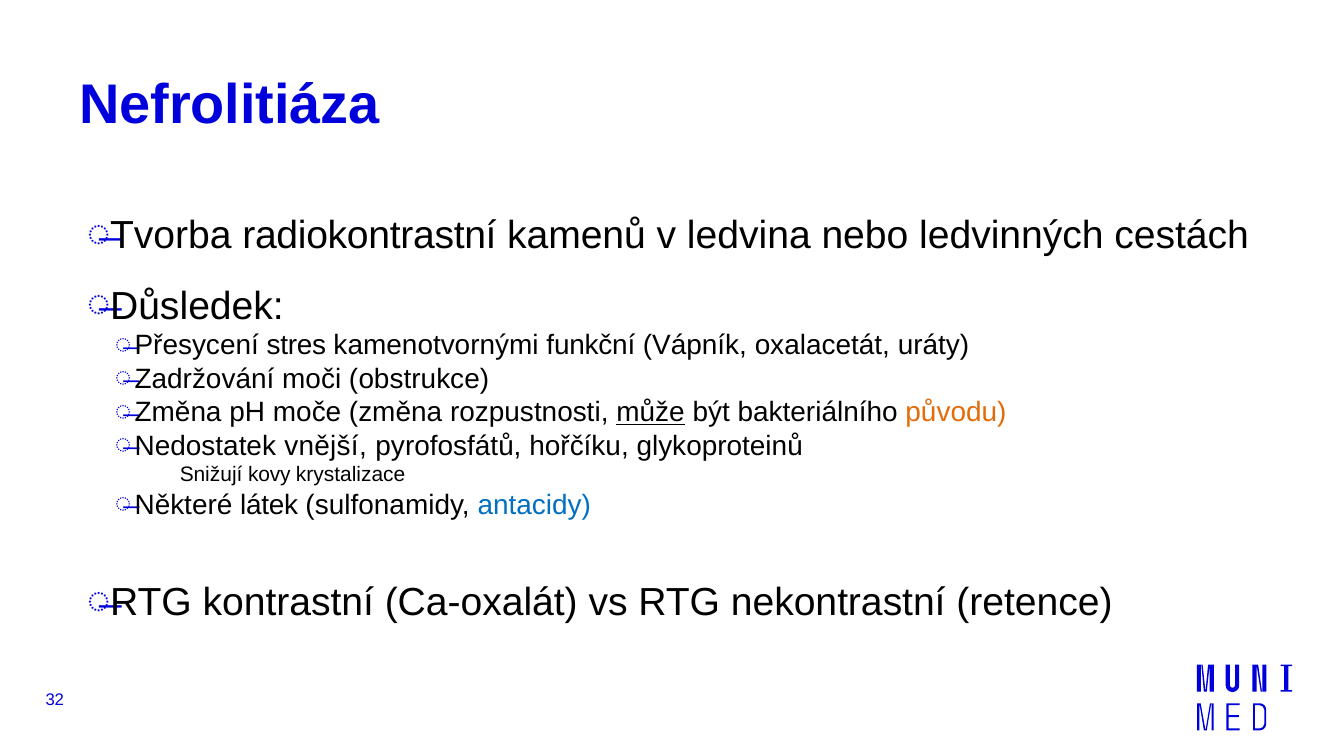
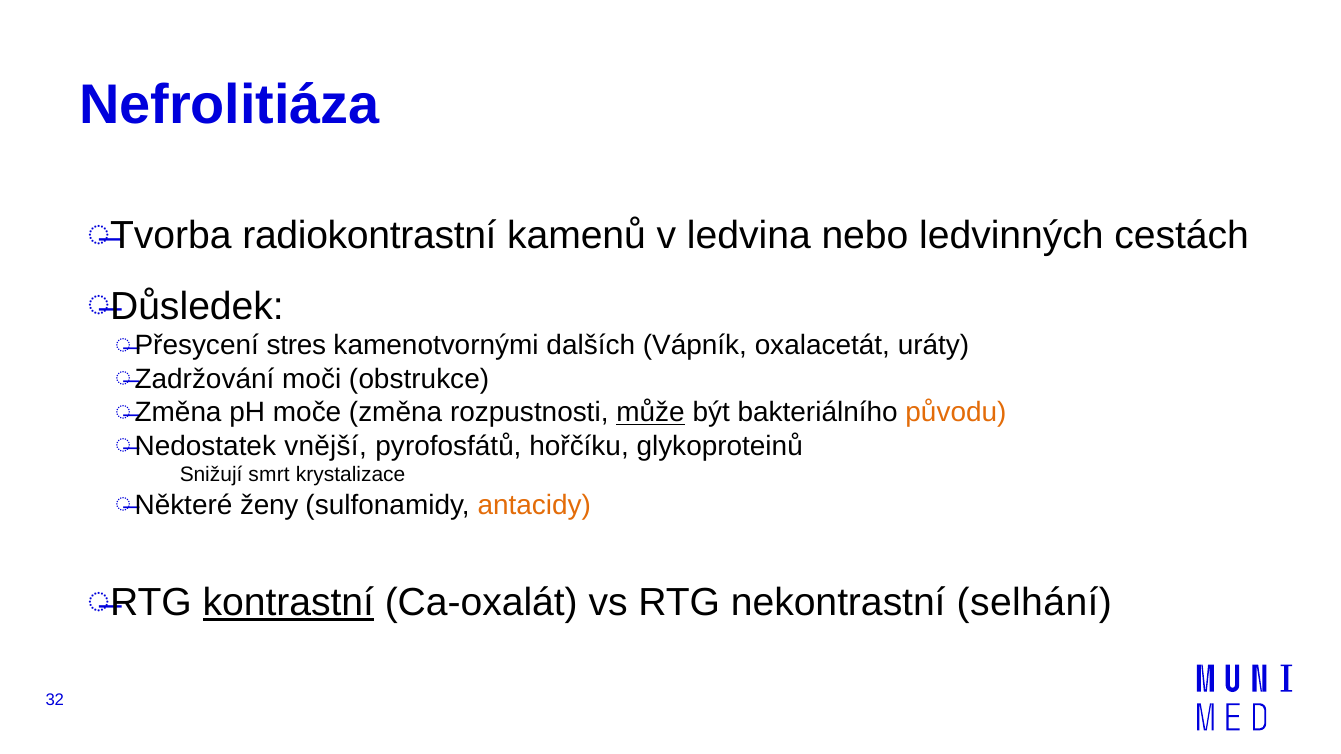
funkční: funkční -> dalších (591, 346)
kovy: kovy -> smrt (269, 475)
látek: látek -> ženy (269, 505)
antacidy colour: blue -> orange (534, 505)
kontrastní underline: none -> present (288, 603)
retence: retence -> selhání (1034, 603)
